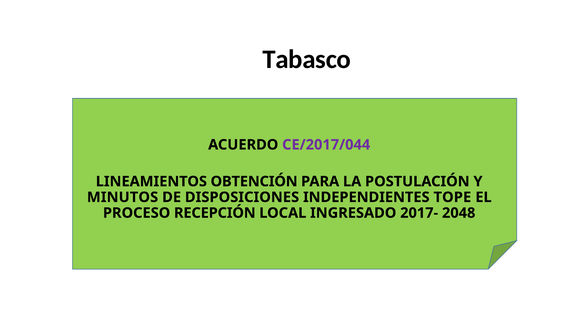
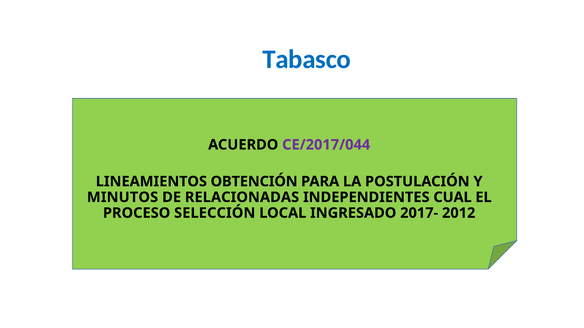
Tabasco colour: black -> blue (307, 59)
DISPOSICIONES: DISPOSICIONES -> RELACIONADAS (242, 198)
TOPE: TOPE -> CUAL (453, 198)
RECEPCIÓN: RECEPCIÓN -> SELECCIÓN (215, 213)
2048: 2048 -> 2012 (459, 213)
